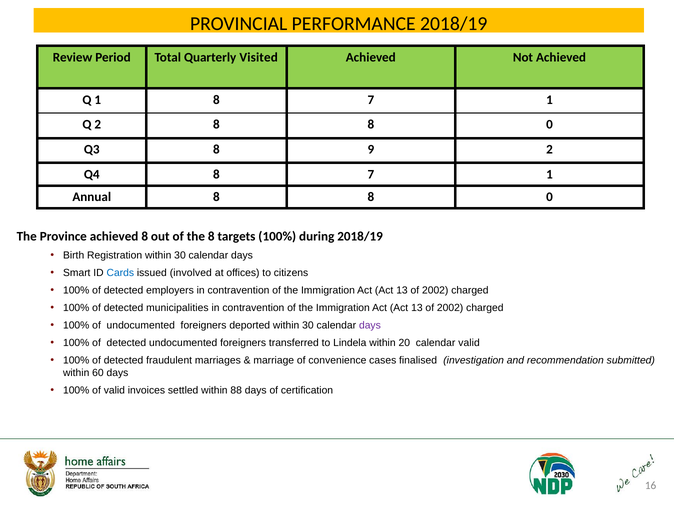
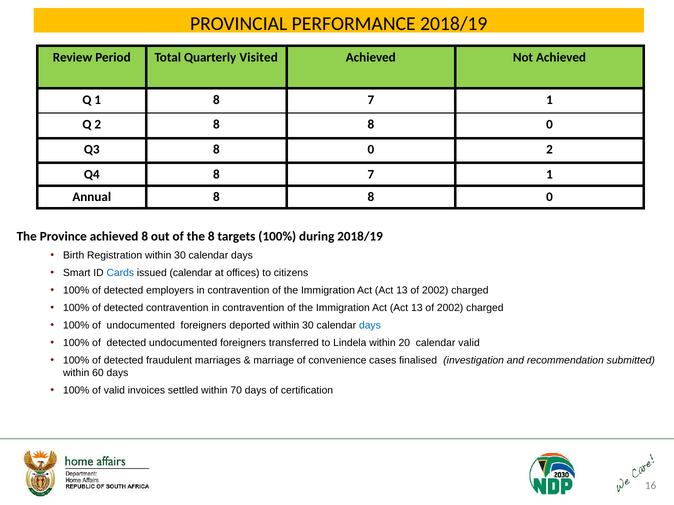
Q3 8 9: 9 -> 0 (371, 150)
issued involved: involved -> calendar (191, 273)
detected municipalities: municipalities -> contravention (177, 308)
days colour: purple -> blue (370, 326)
88: 88 -> 70 (236, 391)
